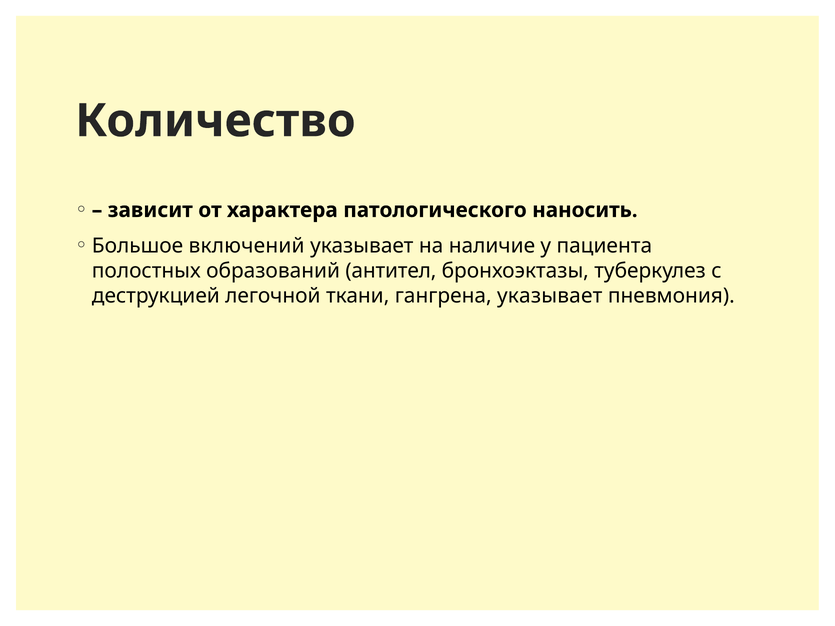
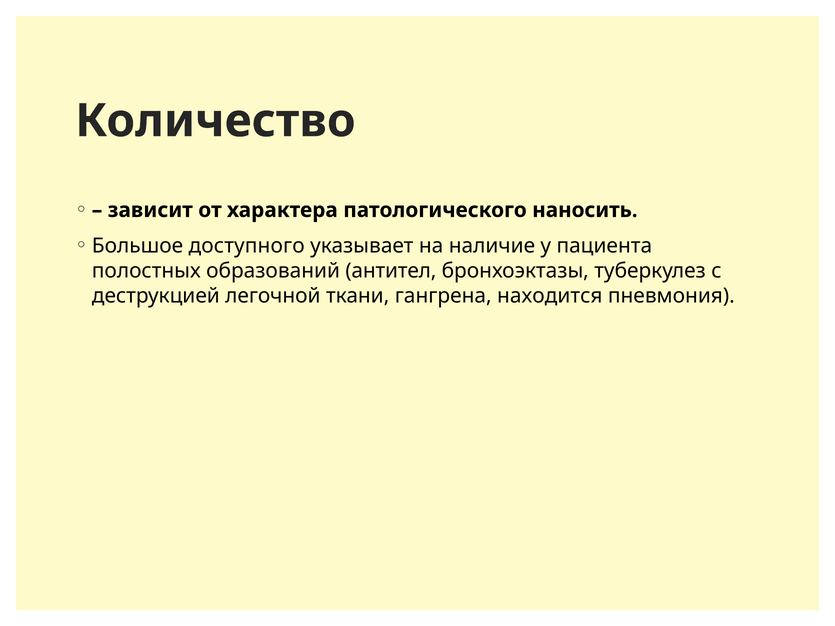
включений: включений -> доступного (247, 246)
гангрена указывает: указывает -> находится (550, 296)
